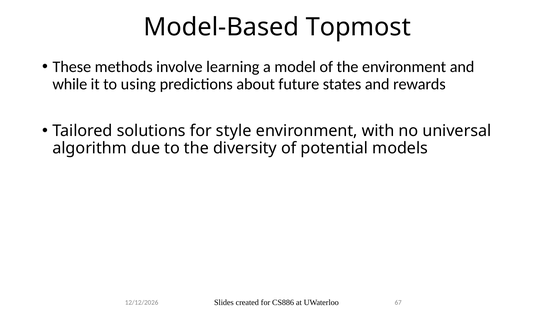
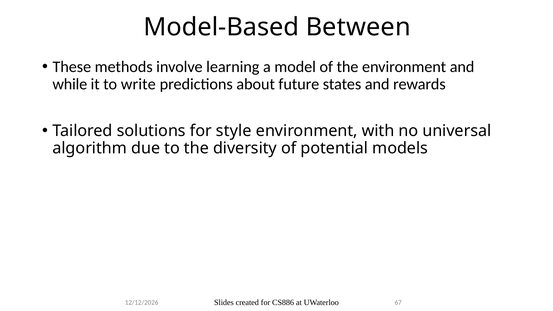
Topmost: Topmost -> Between (358, 27)
using: using -> write (138, 84)
